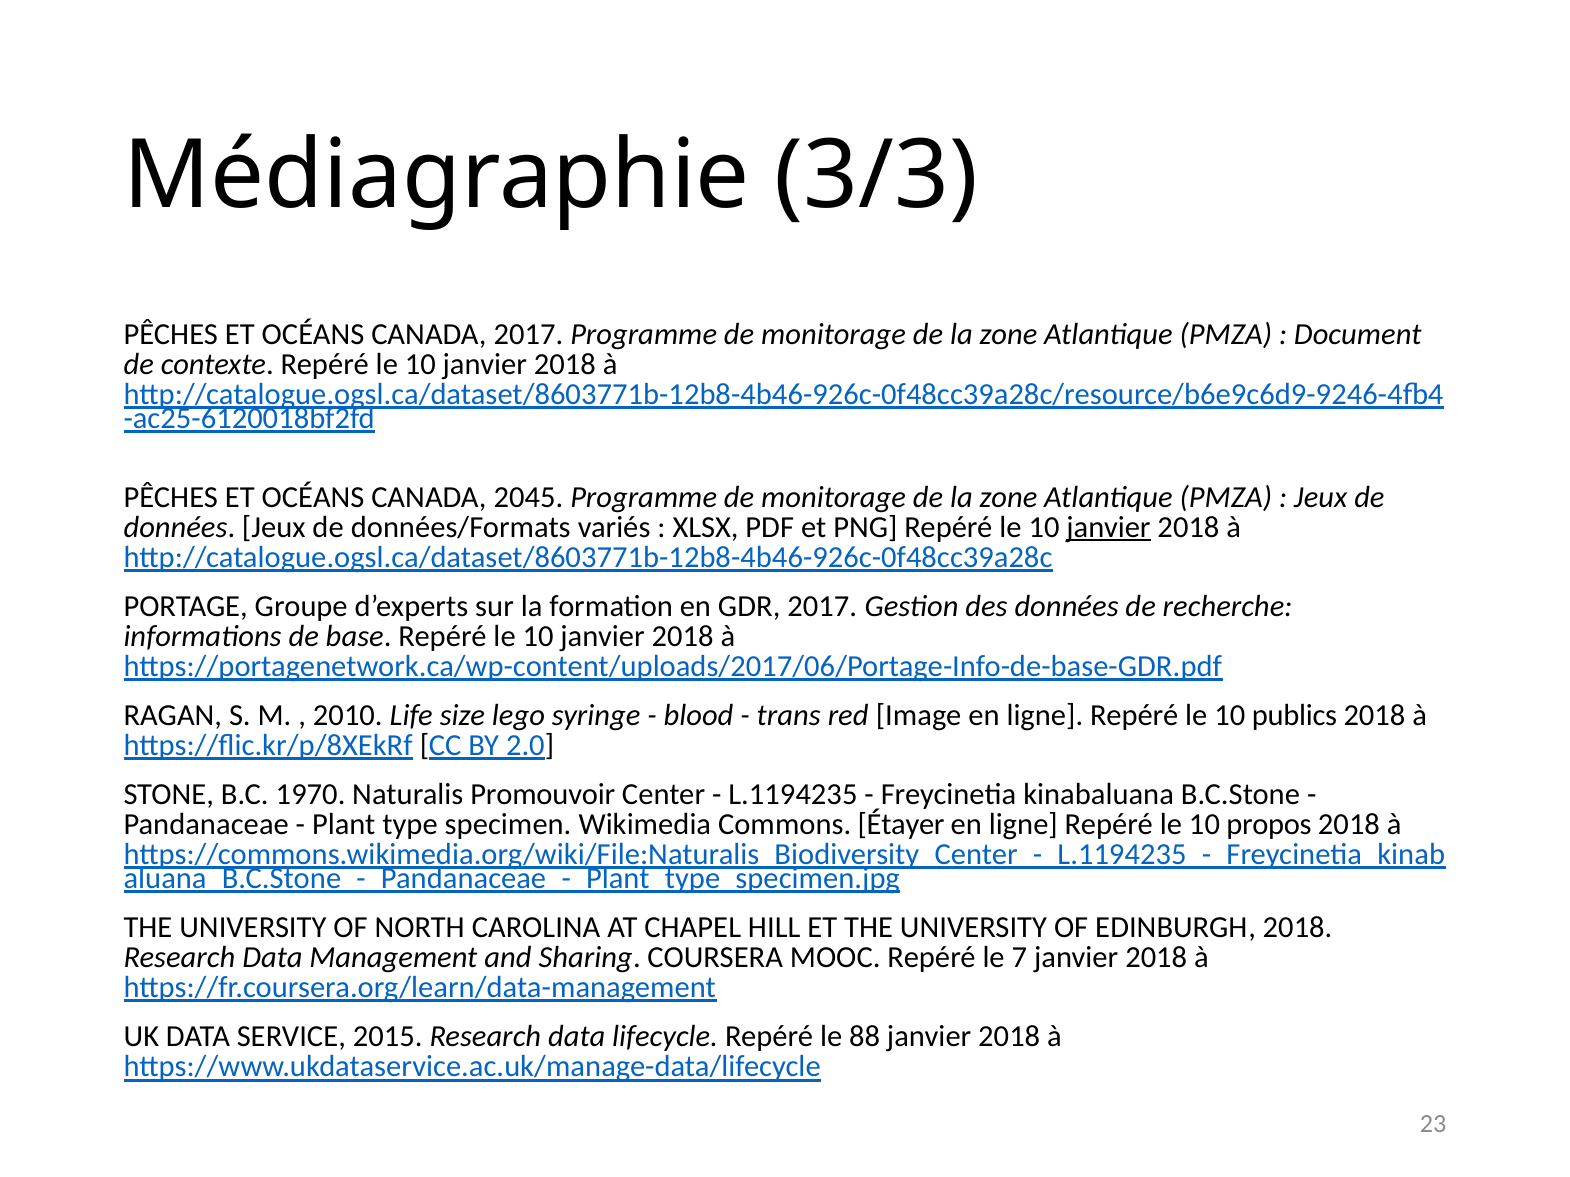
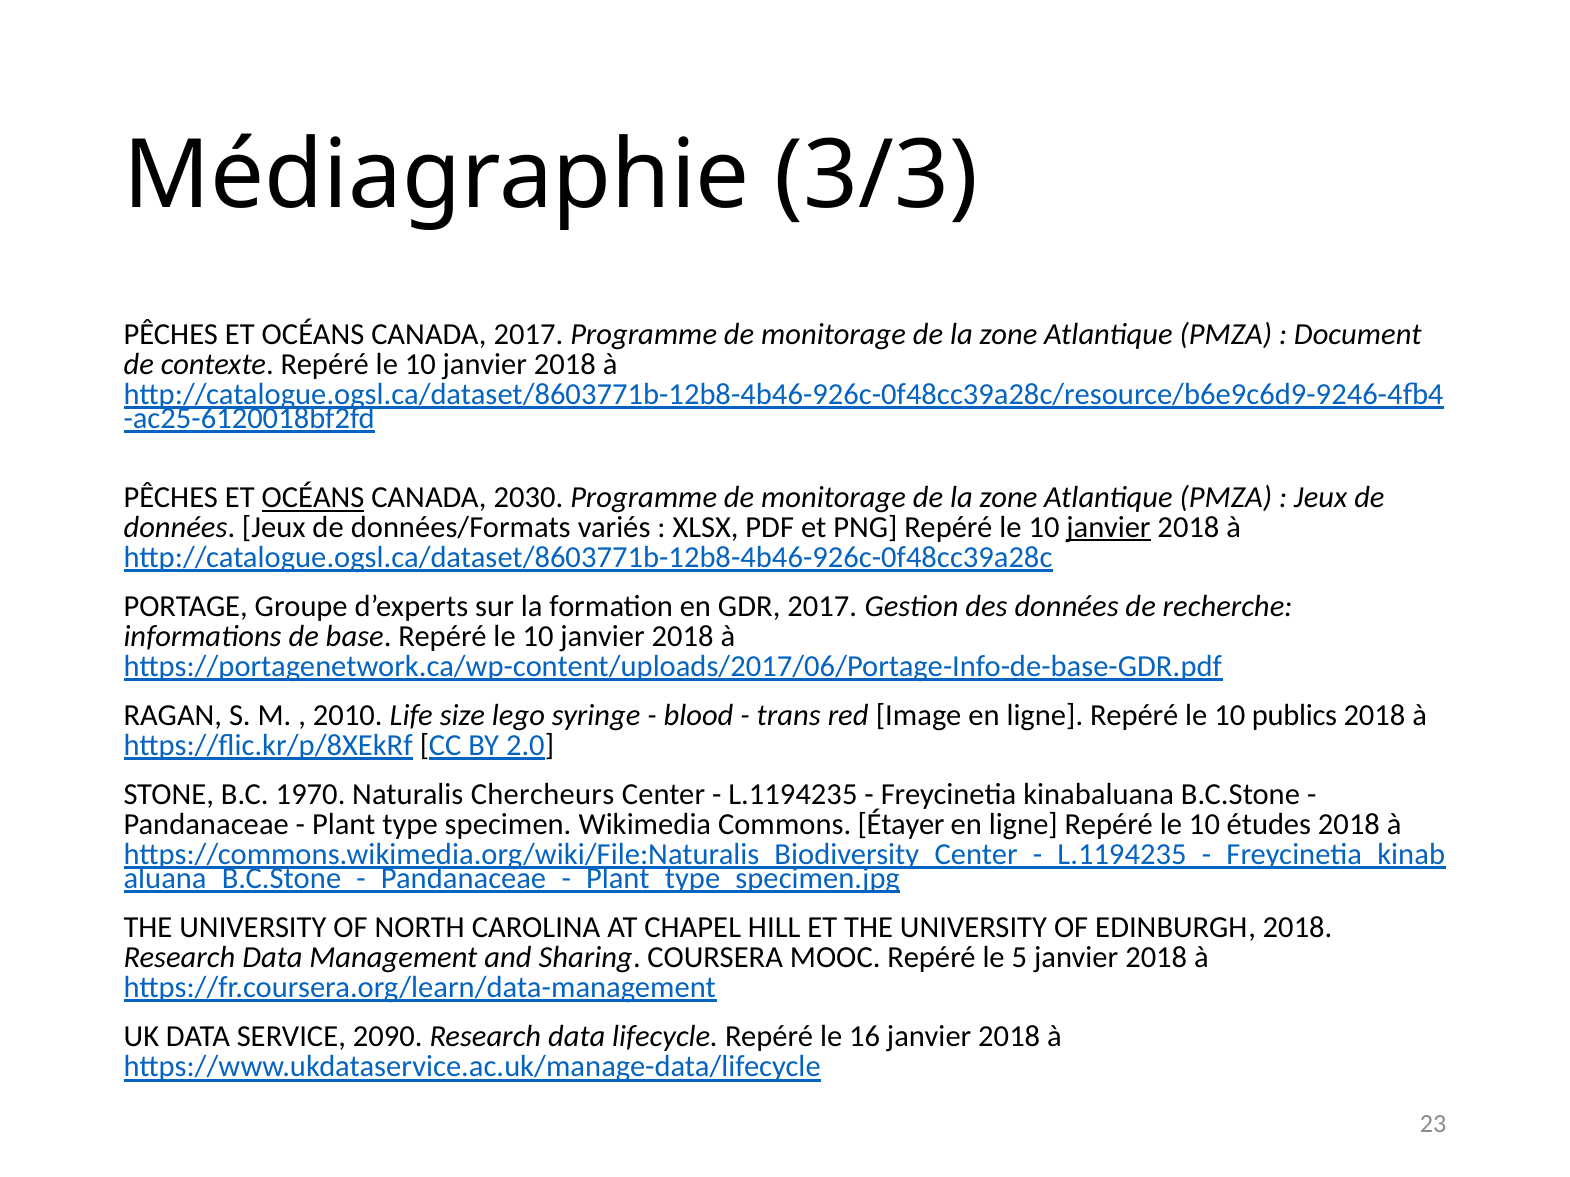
OCÉANS underline: none -> present (313, 498)
2045: 2045 -> 2030 (528, 498)
Promouvoir: Promouvoir -> Chercheurs (543, 795)
propos: propos -> études (1269, 825)
7: 7 -> 5 (1019, 958)
2015: 2015 -> 2090 (388, 1037)
88: 88 -> 16 (865, 1037)
